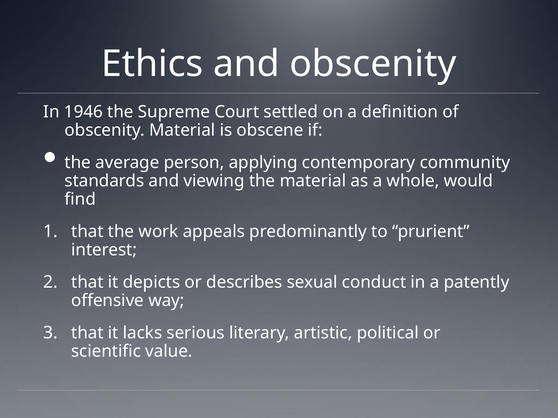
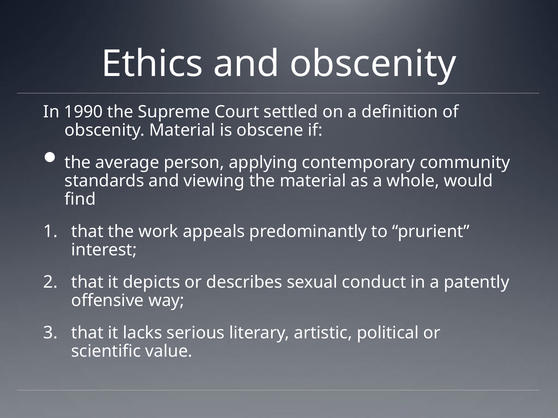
1946: 1946 -> 1990 (83, 112)
